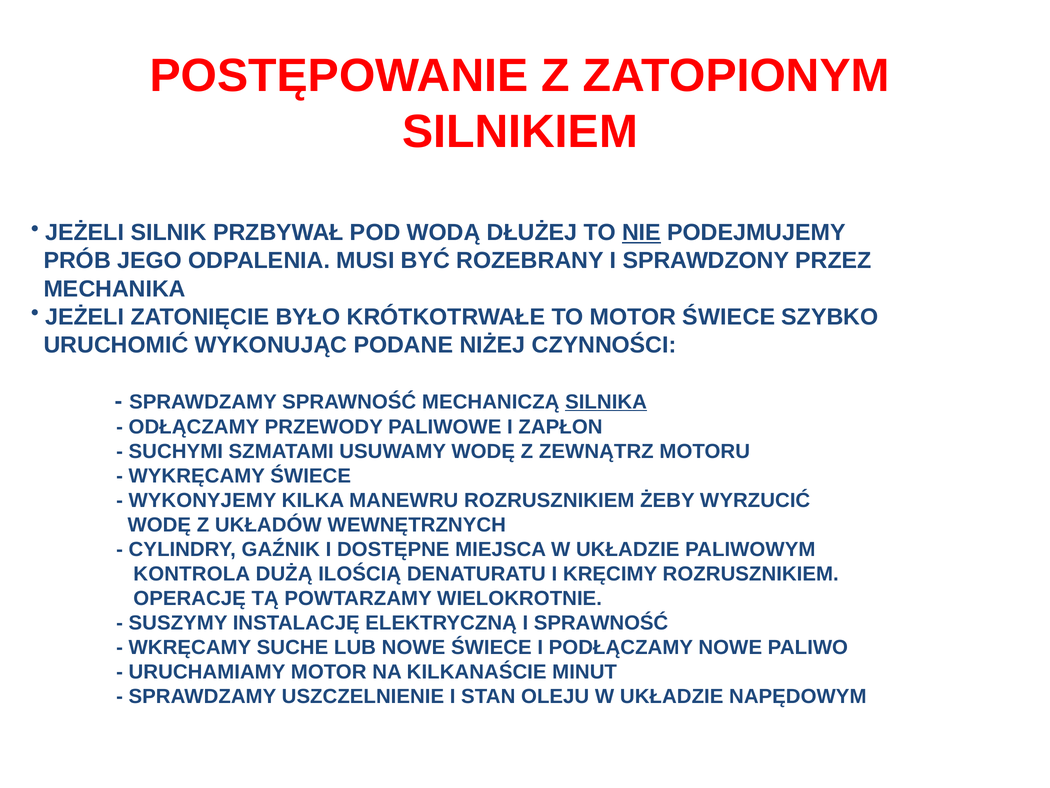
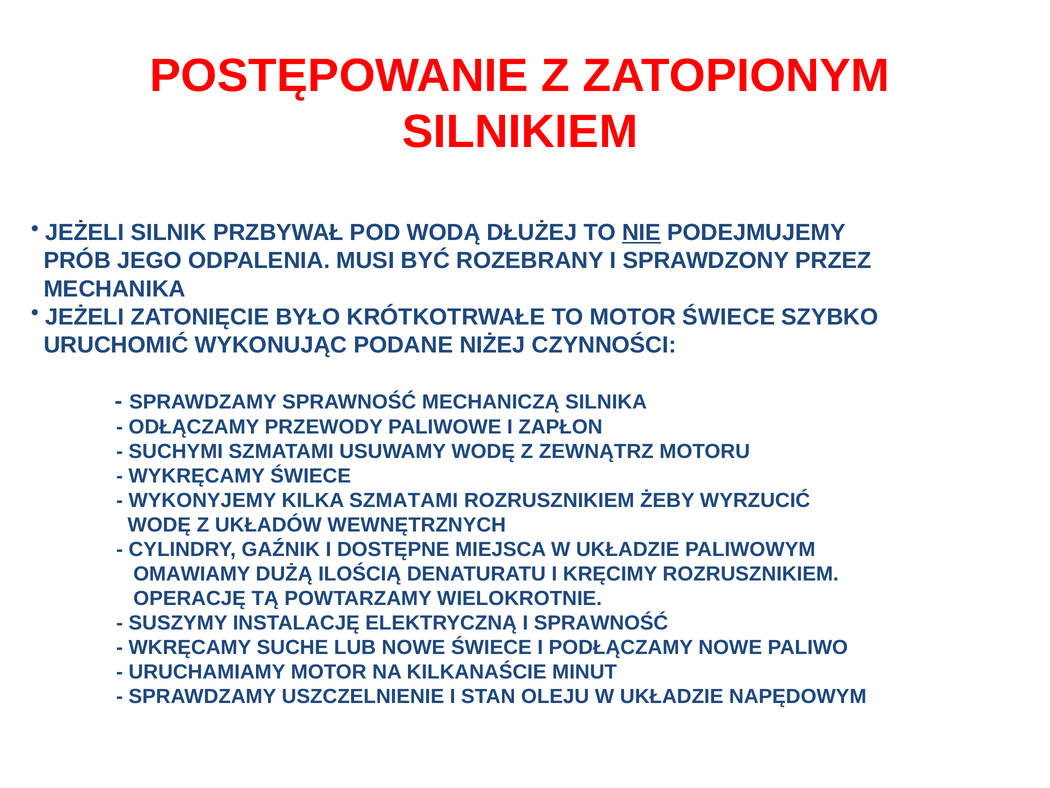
SILNIKA underline: present -> none (606, 402)
KILKA MANEWRU: MANEWRU -> SZMATAMI (404, 500)
KONTROLA: KONTROLA -> OMAWIAMY (192, 574)
